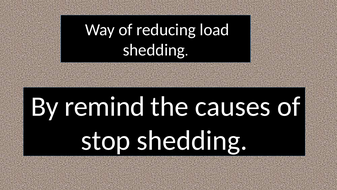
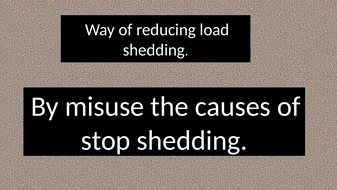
remind: remind -> misuse (105, 106)
